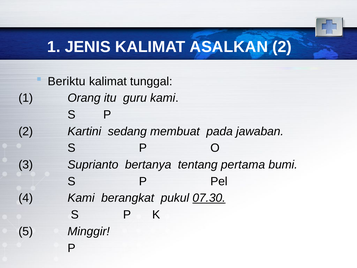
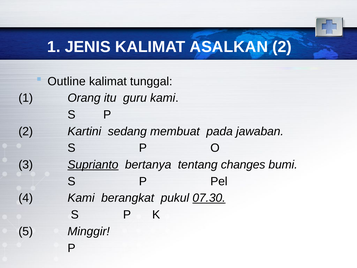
Beriktu: Beriktu -> Outline (67, 81)
Suprianto underline: none -> present (93, 165)
pertama: pertama -> changes (243, 165)
